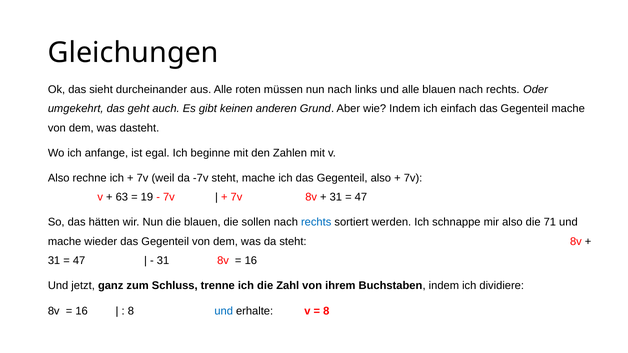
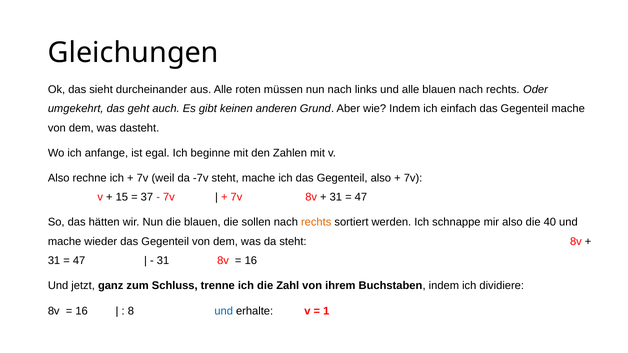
63: 63 -> 15 (122, 197)
19: 19 -> 37 (147, 197)
rechts colour: blue -> orange (316, 222)
71: 71 -> 40 (550, 222)
8: 8 -> 1 (326, 311)
